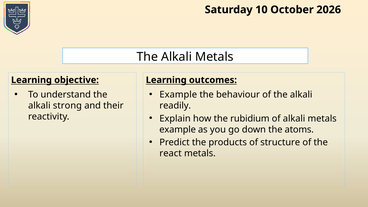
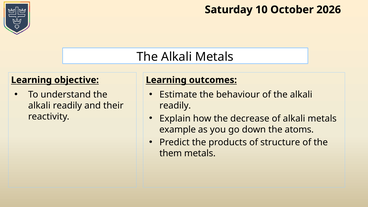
Example: Example -> Estimate (178, 95)
strong: strong -> readily (67, 106)
rubidium: rubidium -> decrease (250, 118)
react: react -> them (171, 153)
